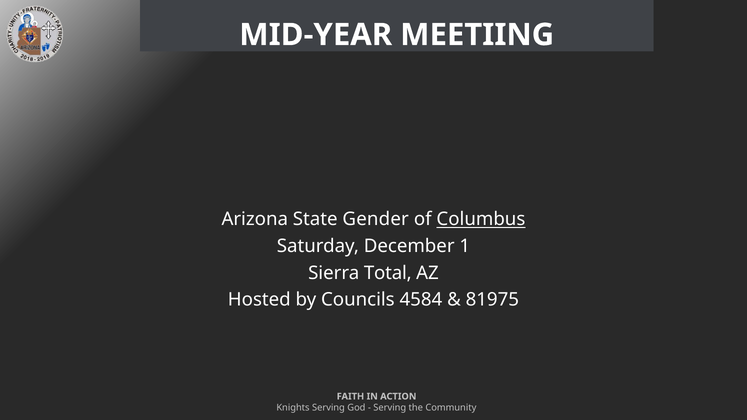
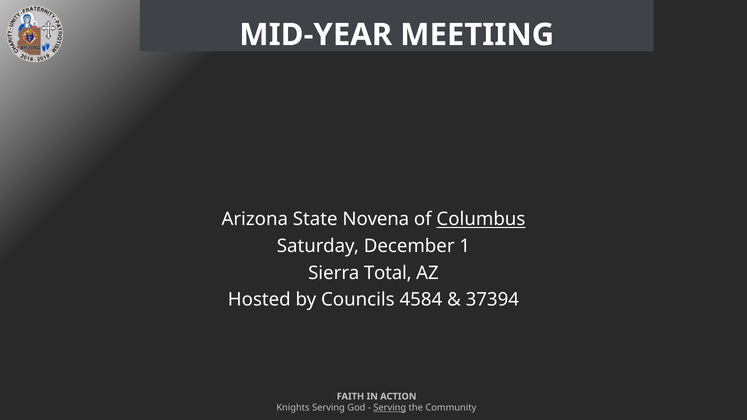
Gender: Gender -> Novena (376, 219)
81975: 81975 -> 37394 (492, 300)
Serving underline: none -> present (390, 408)
